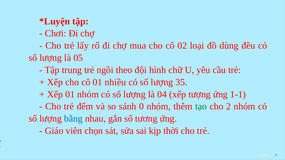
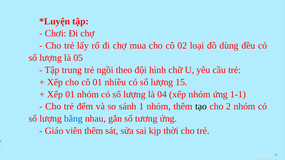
35: 35 -> 15 (181, 82)
xếp tượng: tượng -> nhóm (200, 94)
0: 0 -> 1 (141, 107)
tạo colour: green -> black (201, 107)
viên chọn: chọn -> thêm (94, 131)
